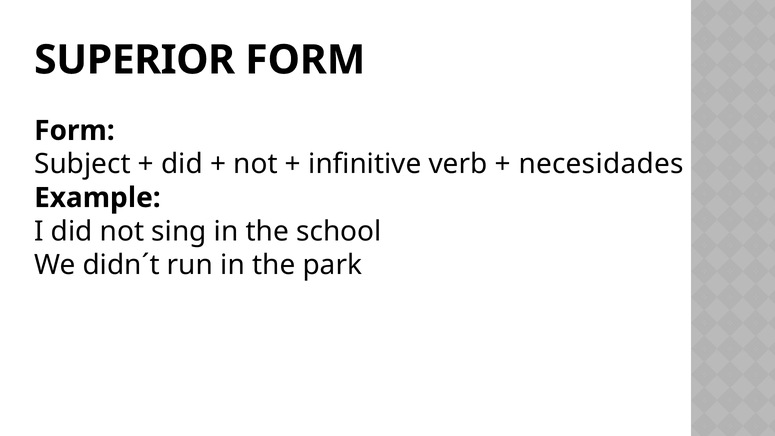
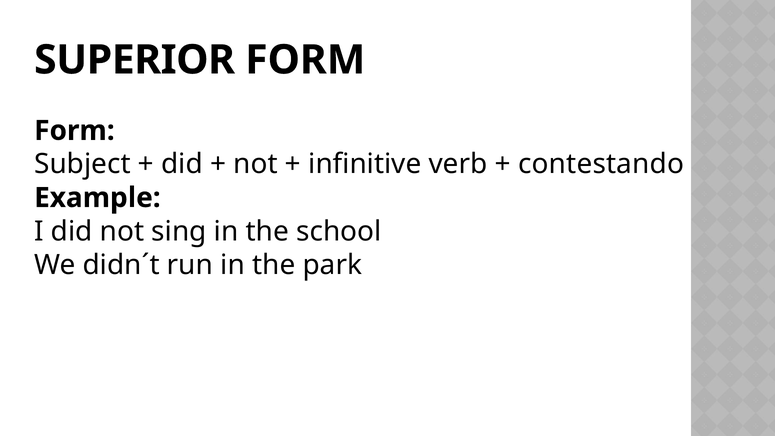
necesidades: necesidades -> contestando (601, 164)
